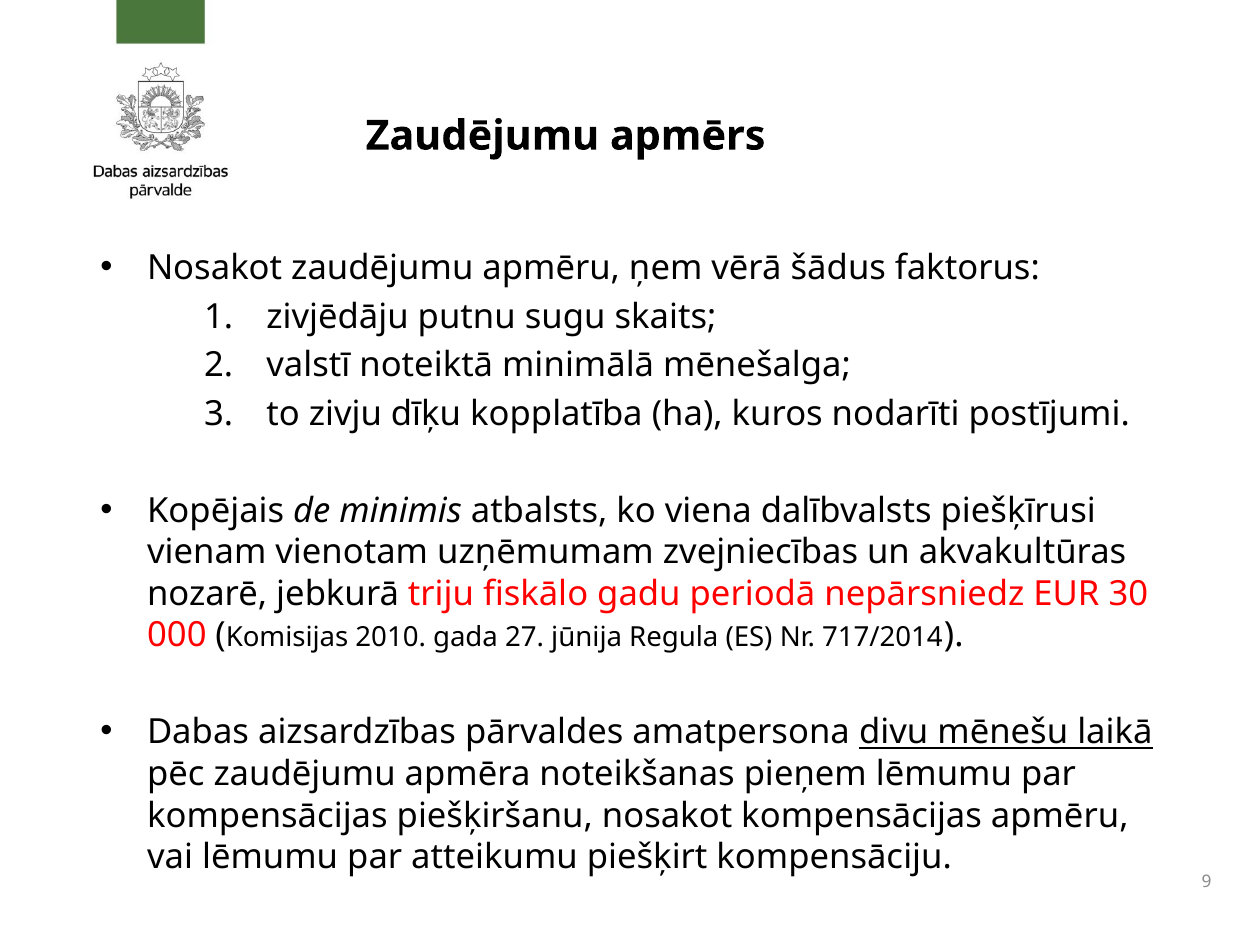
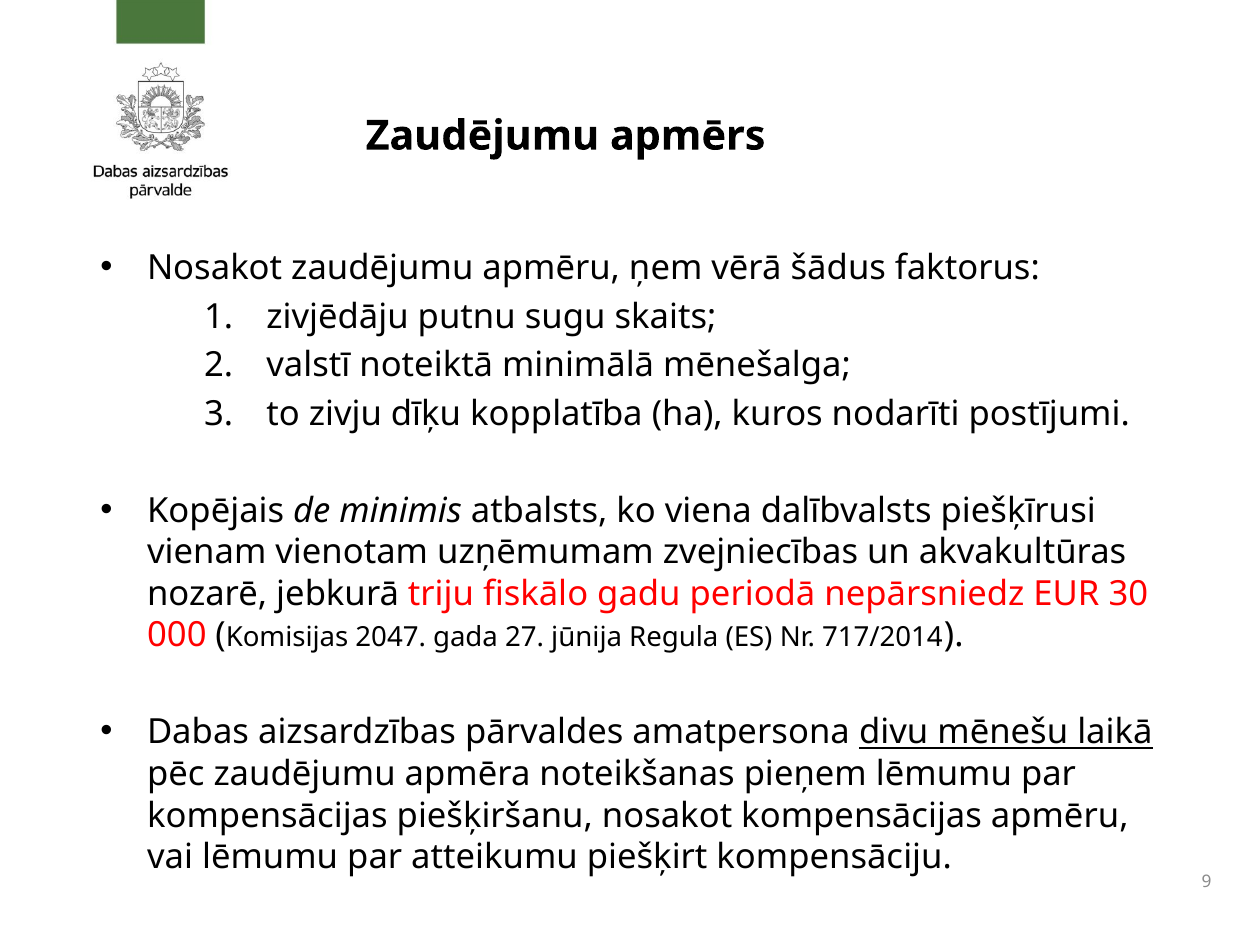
2010: 2010 -> 2047 (391, 638)
